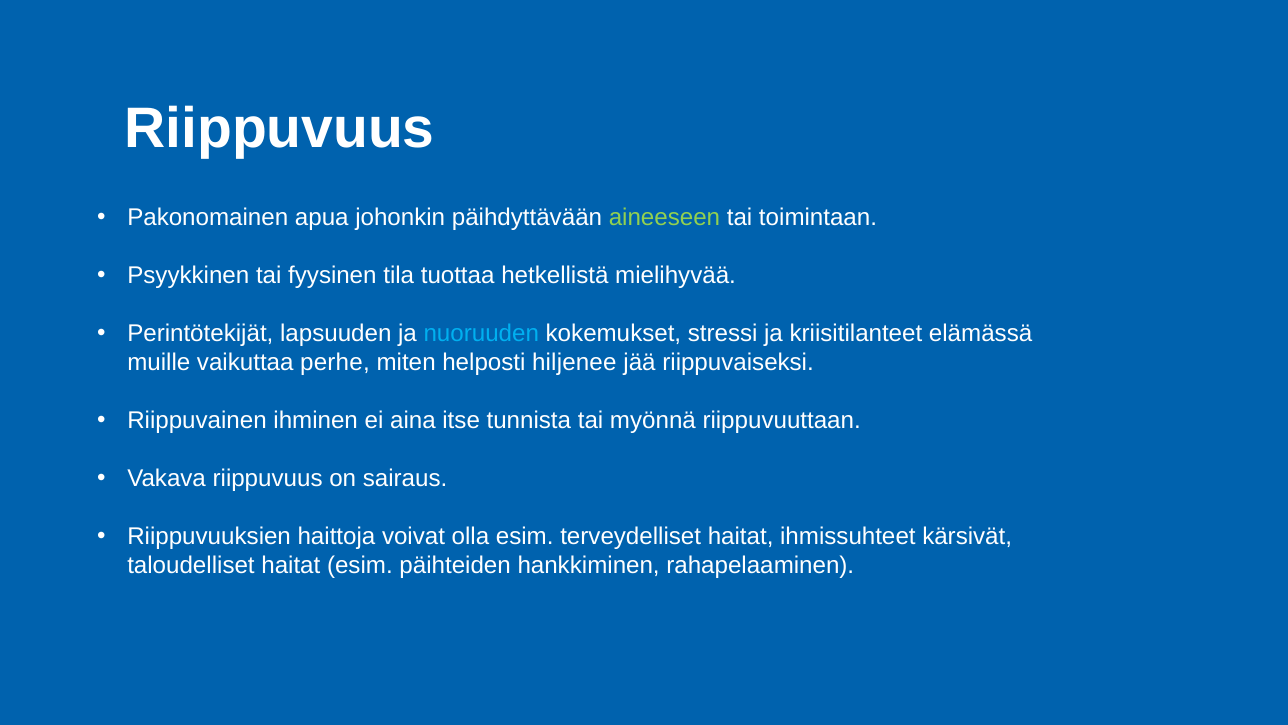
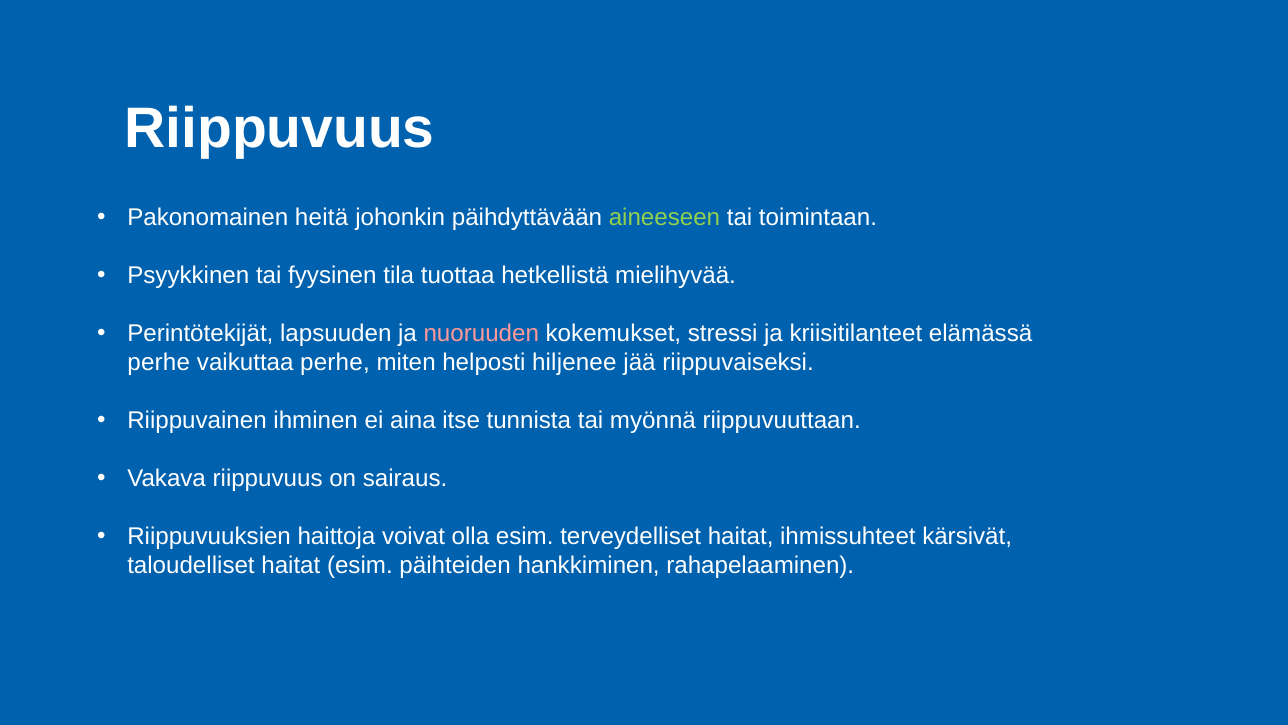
apua: apua -> heitä (322, 218)
nuoruuden colour: light blue -> pink (481, 334)
muille: muille -> perhe (159, 362)
